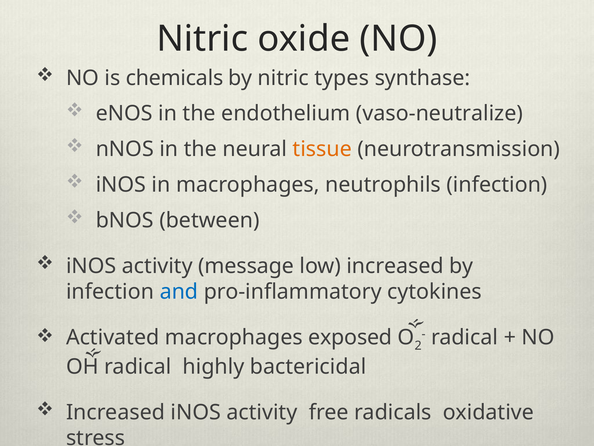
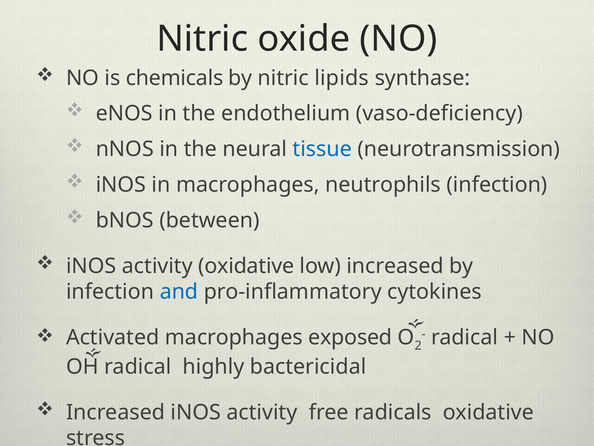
types: types -> lipids (342, 78)
vaso-neutralize: vaso-neutralize -> vaso-deficiency (439, 113)
tissue colour: orange -> blue (322, 149)
activity message: message -> oxidative (246, 266)
